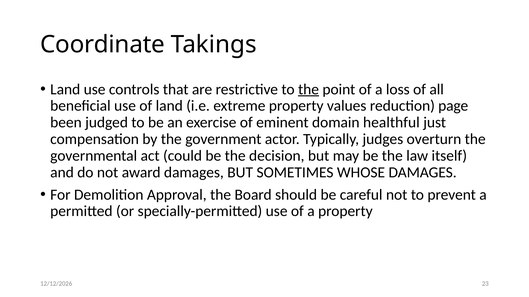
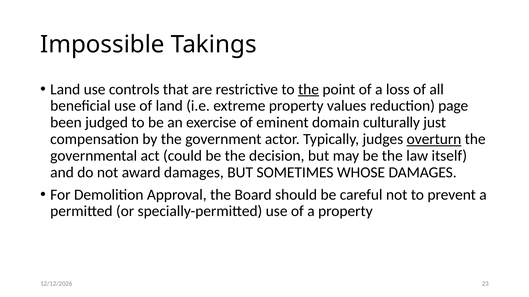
Coordinate: Coordinate -> Impossible (102, 44)
healthful: healthful -> culturally (391, 123)
overturn underline: none -> present (434, 139)
